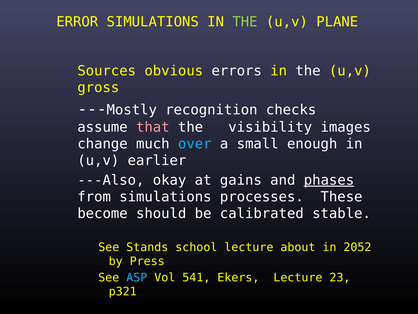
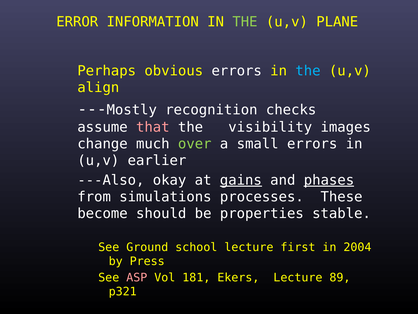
ERROR SIMULATIONS: SIMULATIONS -> INFORMATION (153, 22)
Sources: Sources -> Perhaps (107, 71)
the colour: white -> light blue (308, 71)
gross: gross -> align (98, 87)
over colour: light blue -> light green (195, 144)
small enough: enough -> errors (312, 144)
gains underline: none -> present (241, 180)
calibrated: calibrated -> properties (262, 213)
Stands: Stands -> Ground (147, 247)
about: about -> first (298, 247)
2052: 2052 -> 2004 (357, 247)
ASP colour: light blue -> pink (137, 277)
541: 541 -> 181 (196, 277)
23: 23 -> 89 (340, 277)
